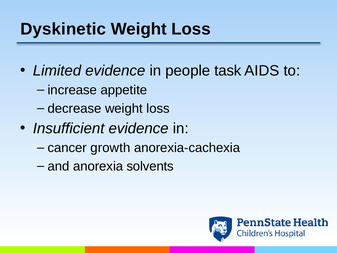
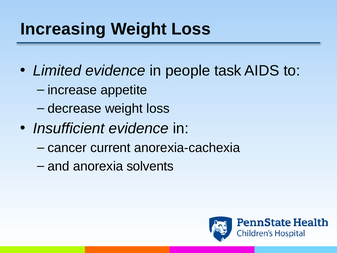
Dyskinetic: Dyskinetic -> Increasing (63, 29)
growth: growth -> current (111, 148)
